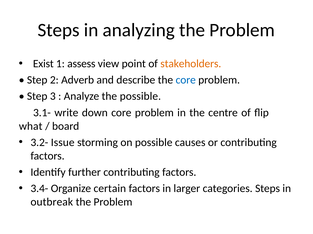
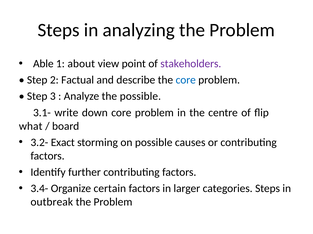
Exist: Exist -> Able (43, 64)
assess: assess -> about (81, 64)
stakeholders colour: orange -> purple (191, 64)
Adverb: Adverb -> Factual (78, 80)
Issue: Issue -> Exact (63, 143)
